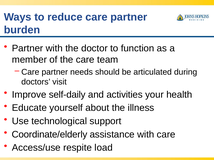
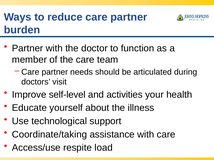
self-daily: self-daily -> self-level (67, 95)
Coordinate/elderly: Coordinate/elderly -> Coordinate/taking (49, 135)
